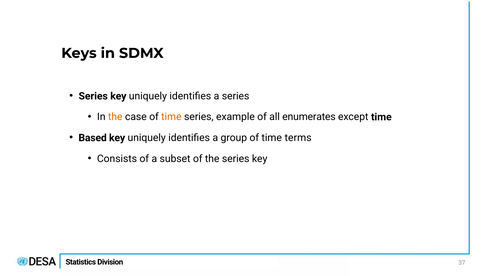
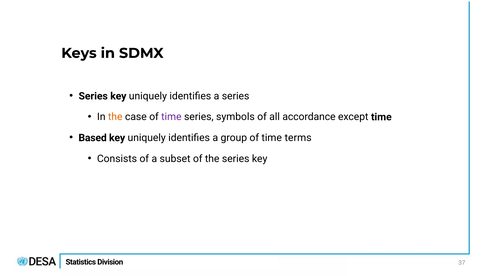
time colour: orange -> purple (171, 117)
example: example -> symbols (235, 117)
enumerates: enumerates -> accordance (309, 117)
